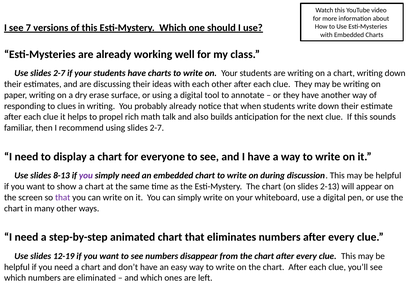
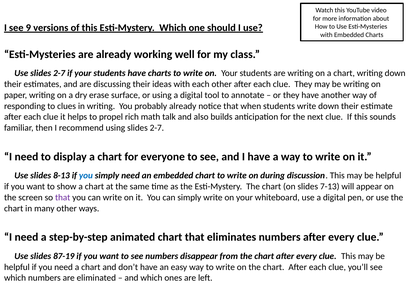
7: 7 -> 9 (28, 28)
you colour: purple -> blue (86, 176)
2-13: 2-13 -> 7-13 (330, 187)
12-19: 12-19 -> 87-19 (64, 257)
